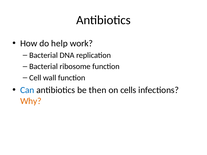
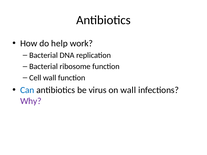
then: then -> virus (98, 90)
on cells: cells -> wall (128, 90)
Why colour: orange -> purple (31, 101)
